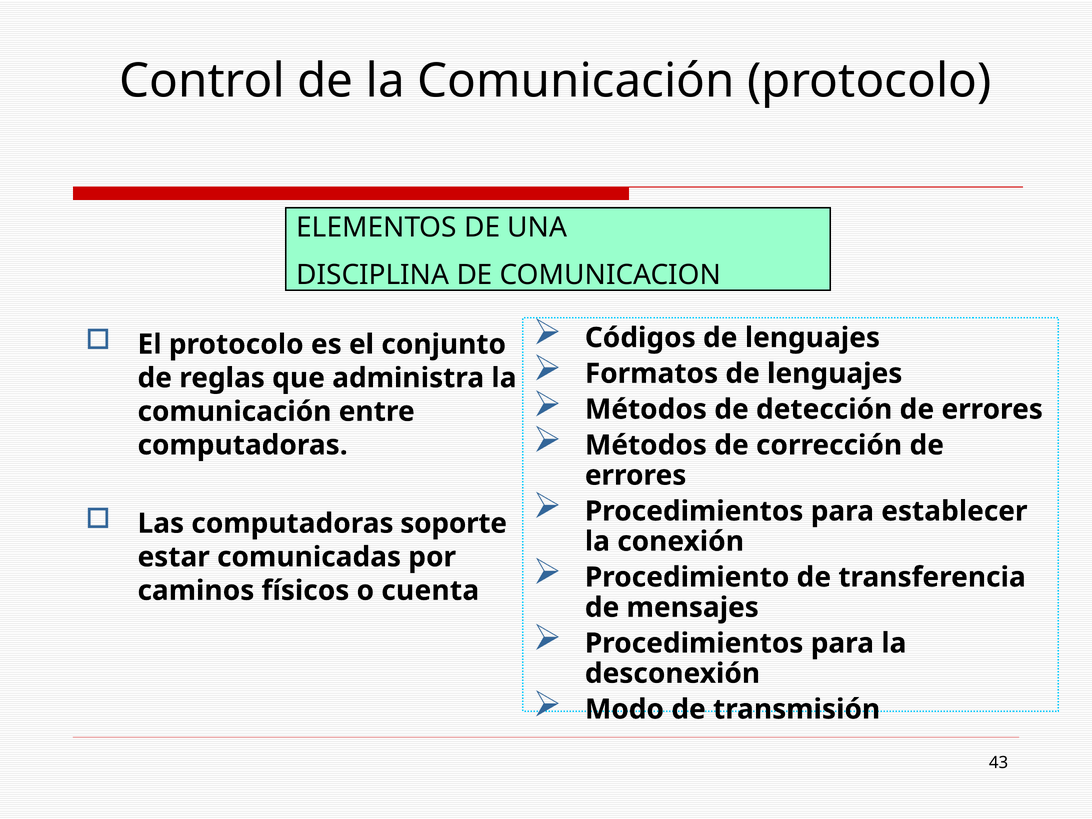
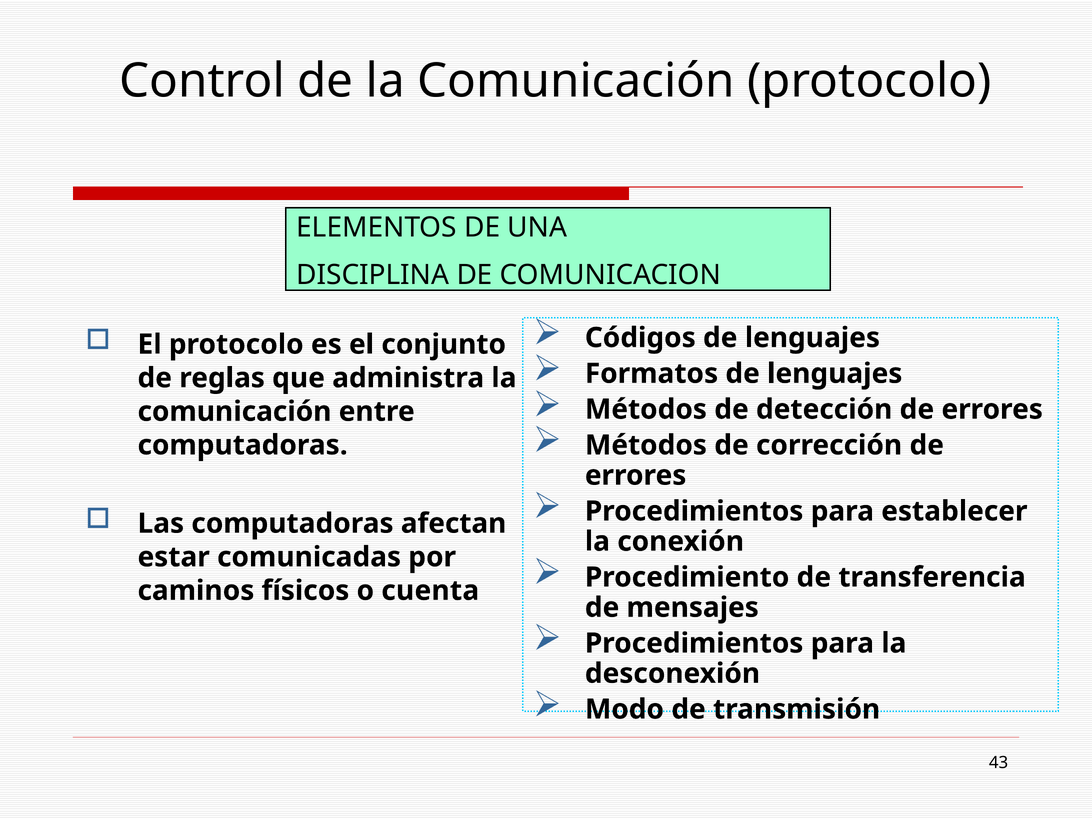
soporte: soporte -> afectan (454, 523)
